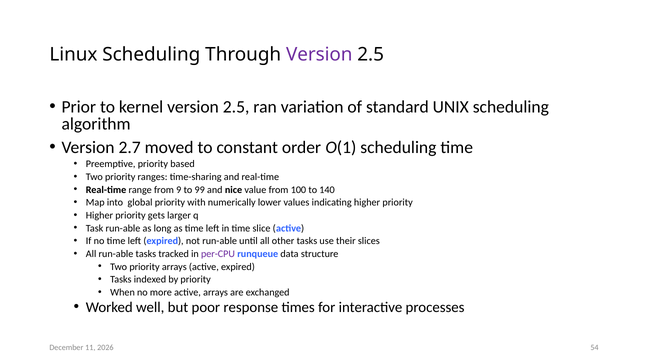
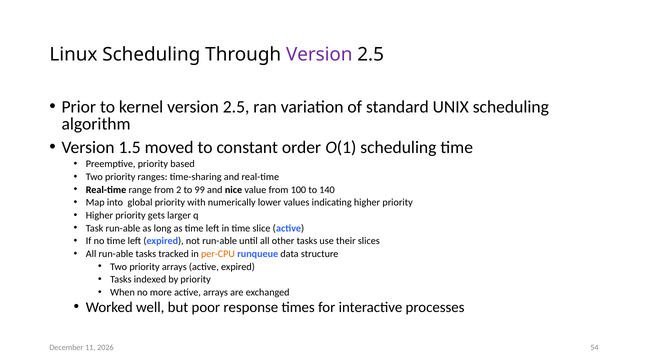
2.7: 2.7 -> 1.5 (130, 147)
9: 9 -> 2 (179, 190)
per-CPU colour: purple -> orange (218, 254)
